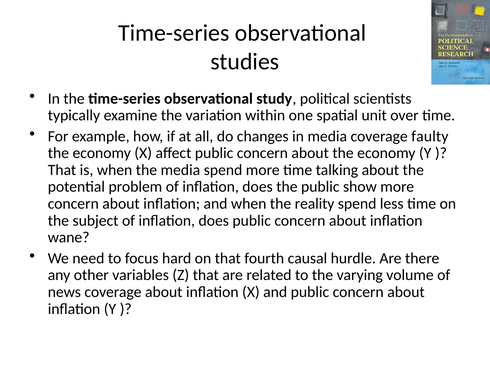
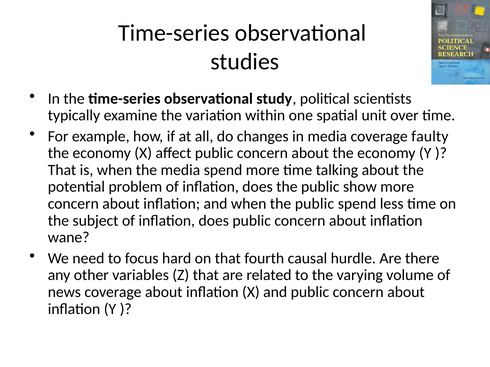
when the reality: reality -> public (314, 204)
